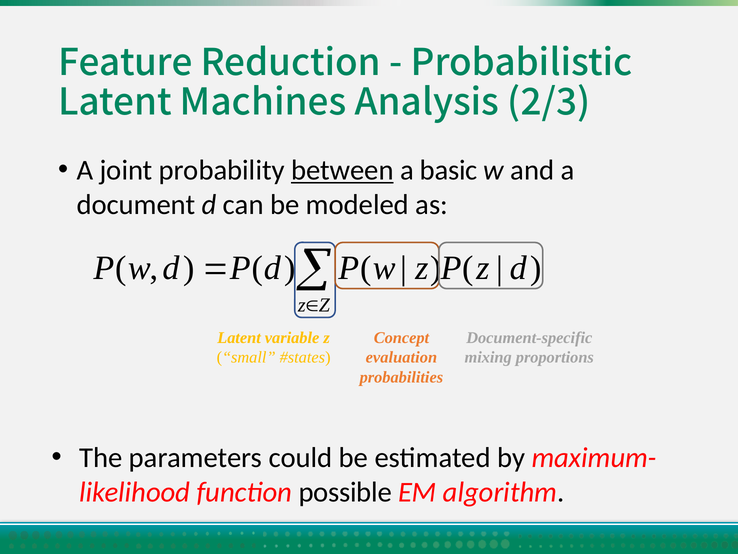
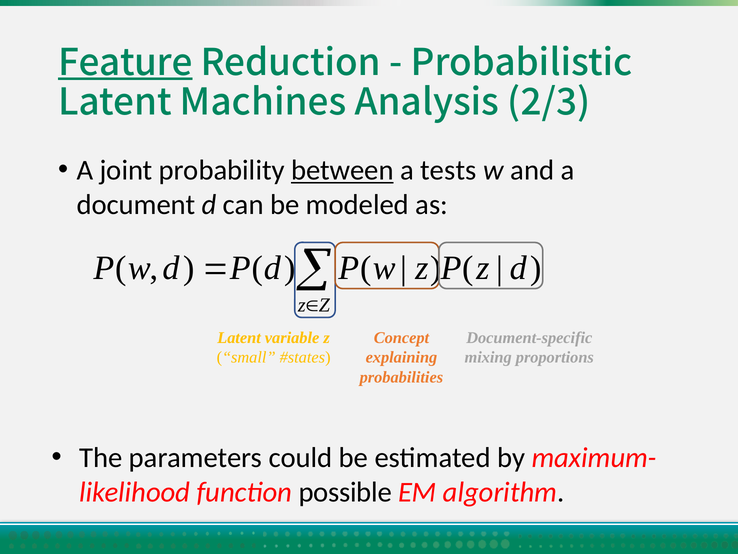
Feature underline: none -> present (125, 63)
basic: basic -> tests (448, 170)
evaluation: evaluation -> explaining (401, 357)
